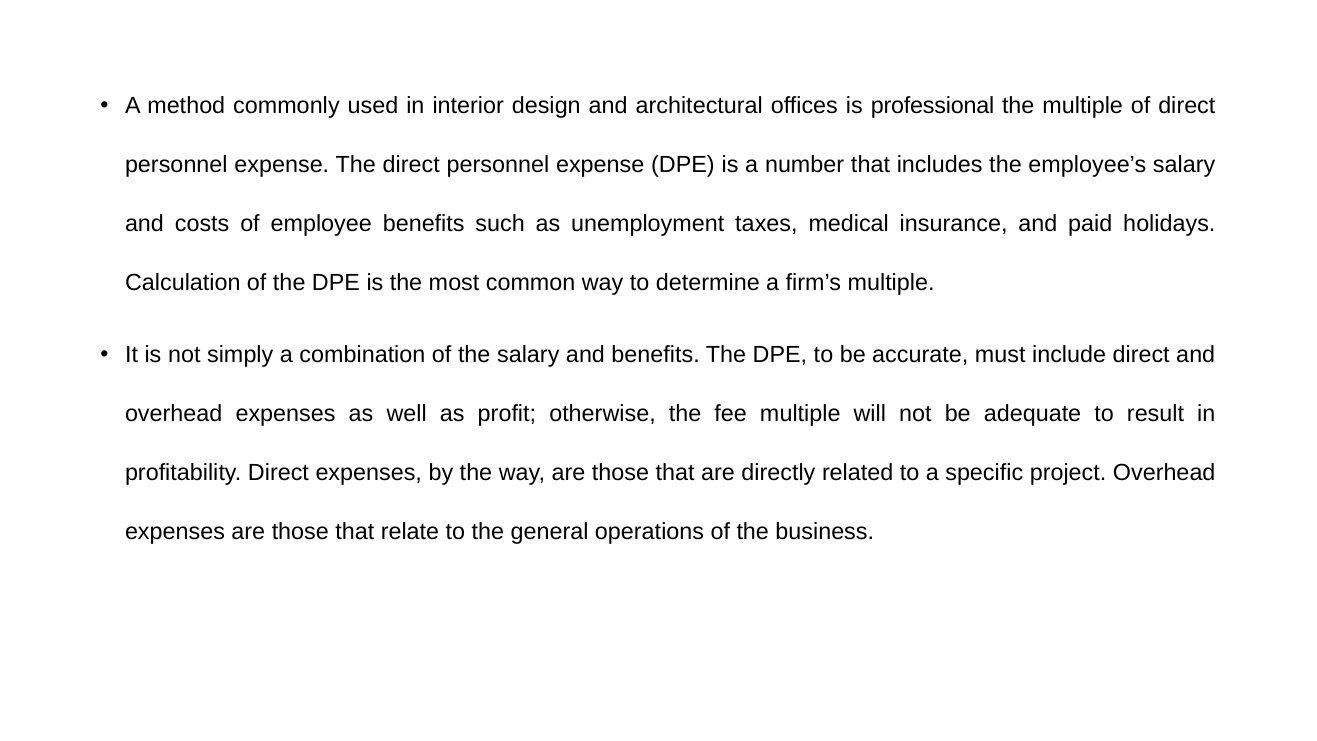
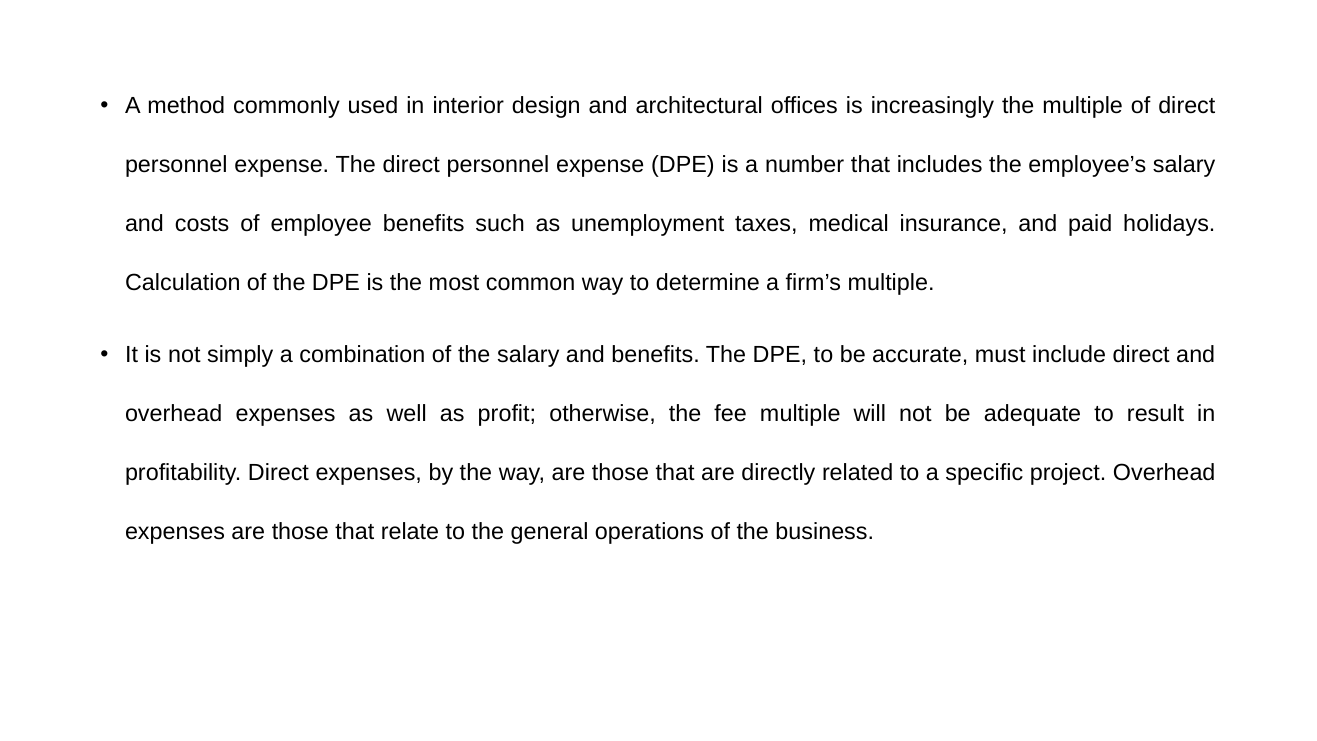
professional: professional -> increasingly (932, 106)
